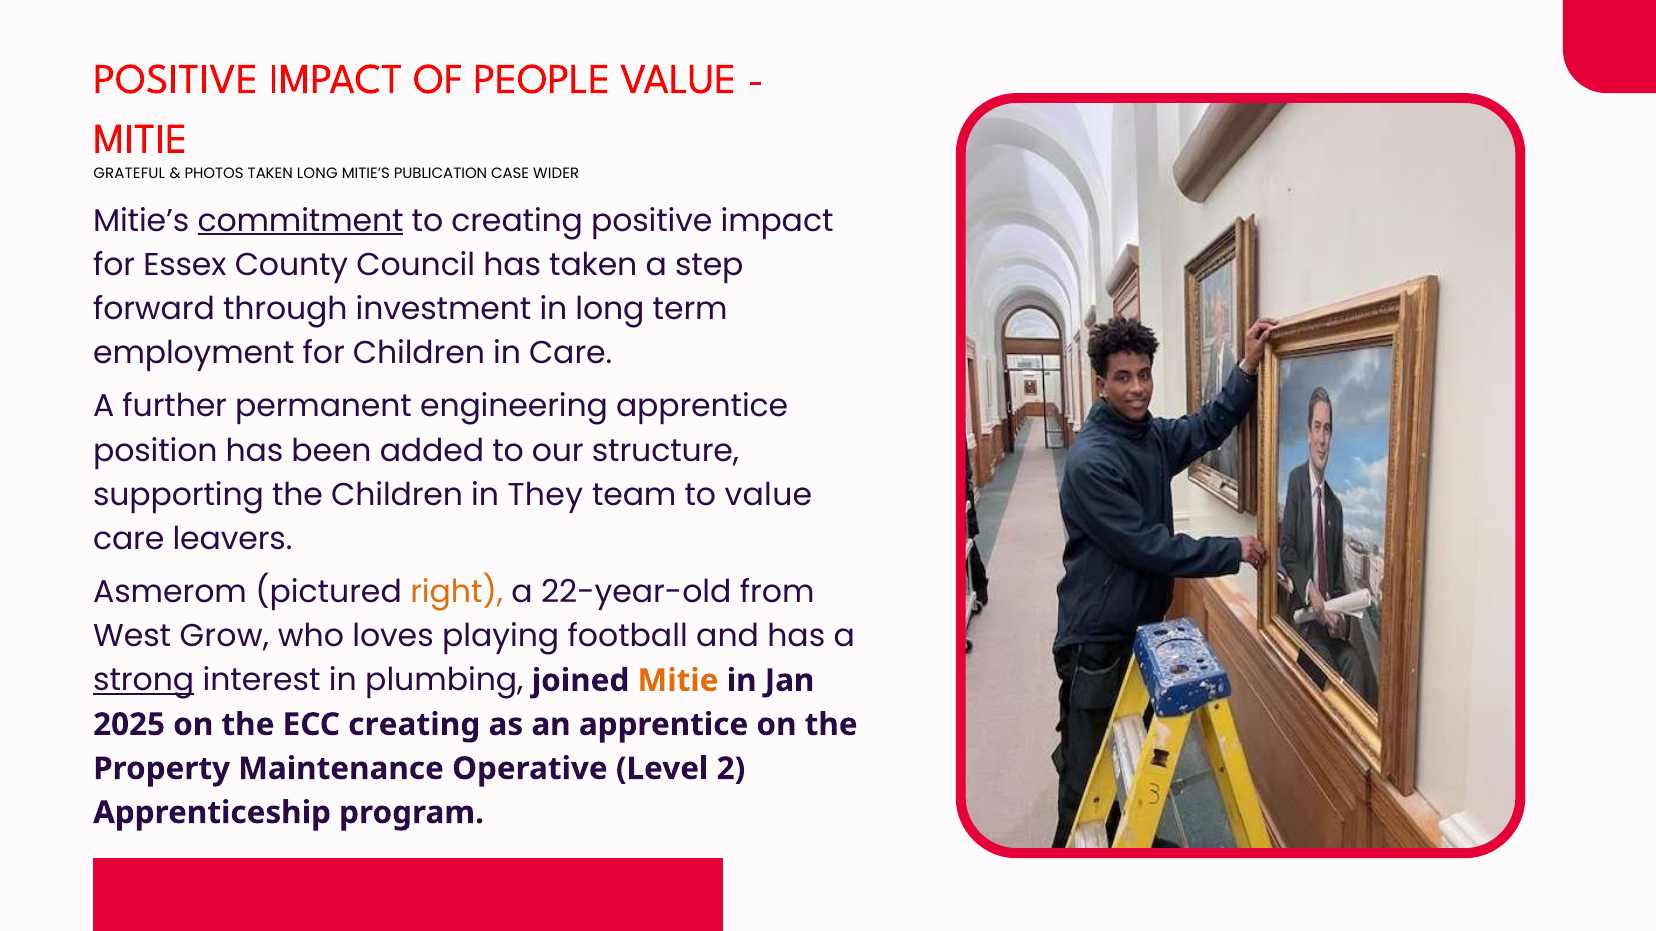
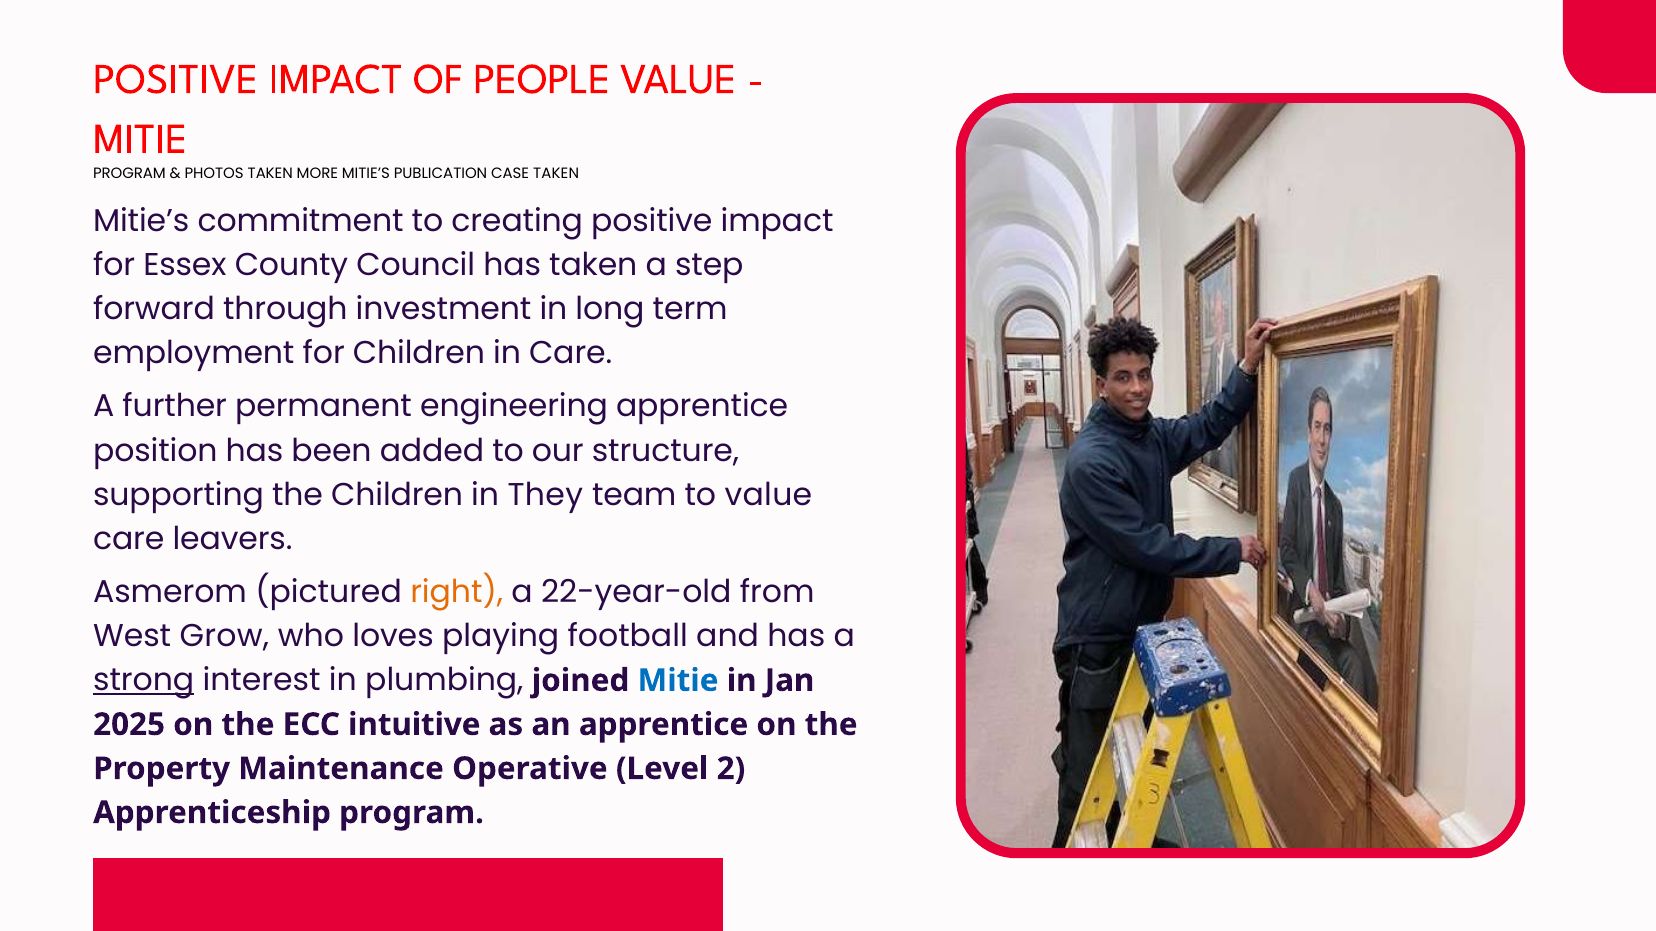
GRATEFUL: GRATEFUL -> PROGRAM (129, 173)
TAKEN LONG: LONG -> MORE (317, 173)
CASE WIDER: WIDER -> TAKEN (556, 173)
commitment underline: present -> none (301, 221)
Mitie colour: orange -> blue (678, 681)
ECC creating: creating -> intuitive (414, 725)
